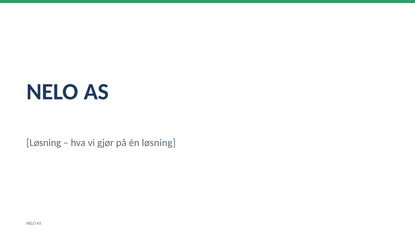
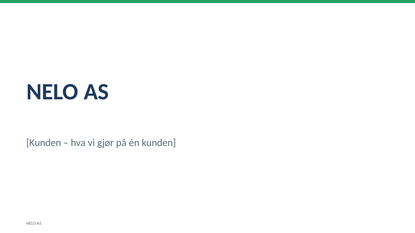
Løsning: Løsning -> Kunden (44, 143)
én løsning: løsning -> kunden (159, 143)
